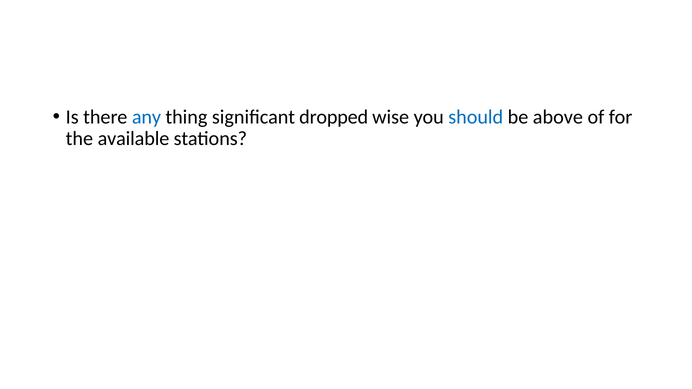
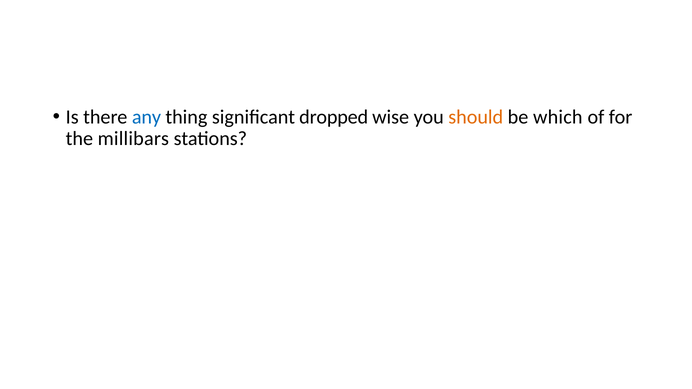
should colour: blue -> orange (476, 117)
above: above -> which (558, 117)
available: available -> millibars (133, 139)
